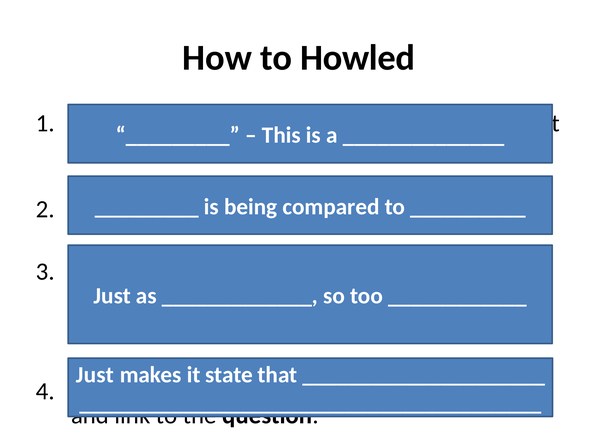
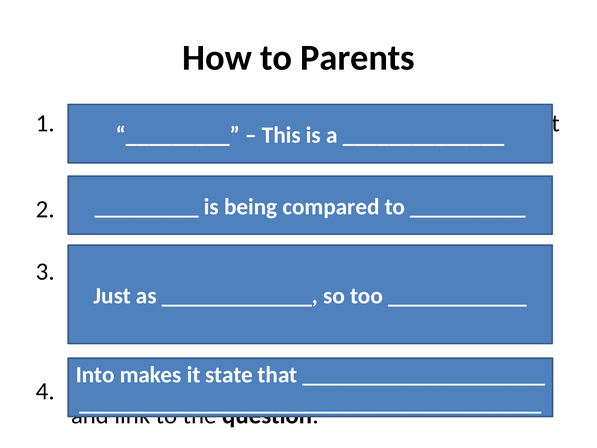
Howled: Howled -> Parents (358, 58)
Just: Just -> Into (95, 375)
